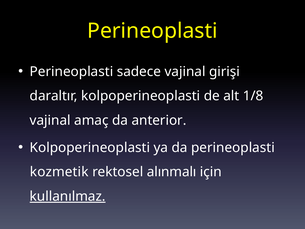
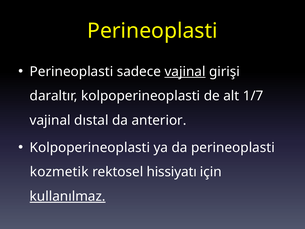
vajinal underline: none -> present (185, 72)
1/8: 1/8 -> 1/7 (253, 96)
amaç: amaç -> dıstal (91, 120)
alınmalı: alınmalı -> hissiyatı (172, 172)
